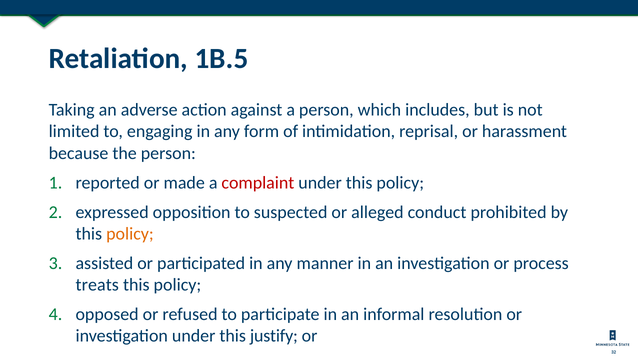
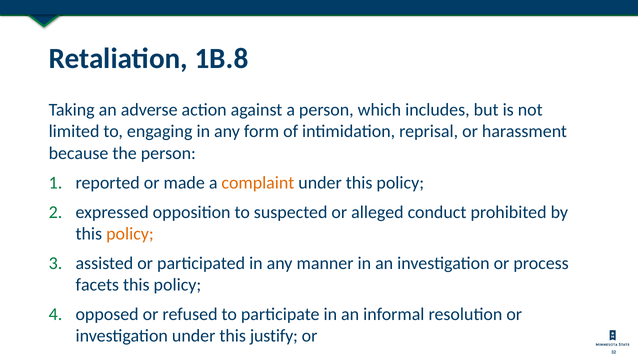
1B.5: 1B.5 -> 1B.8 (221, 58)
complaint colour: red -> orange (258, 183)
treats: treats -> facets (97, 285)
